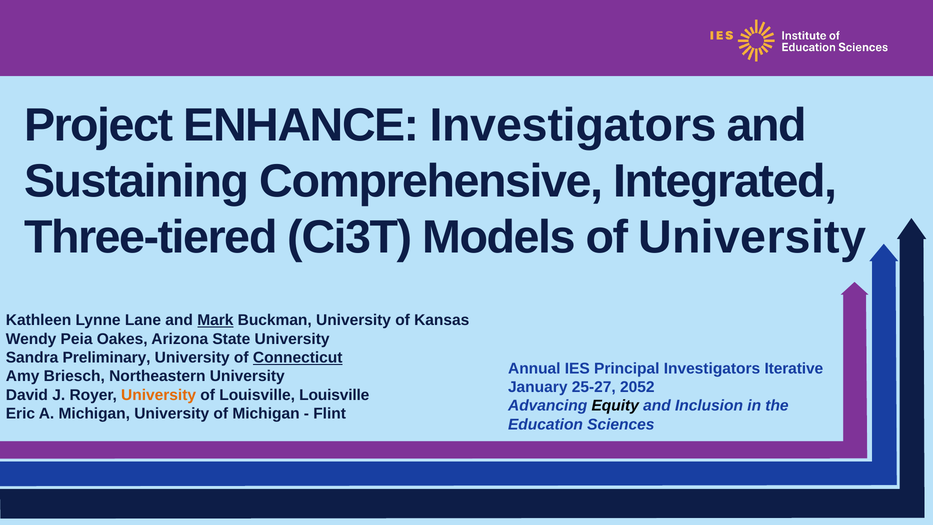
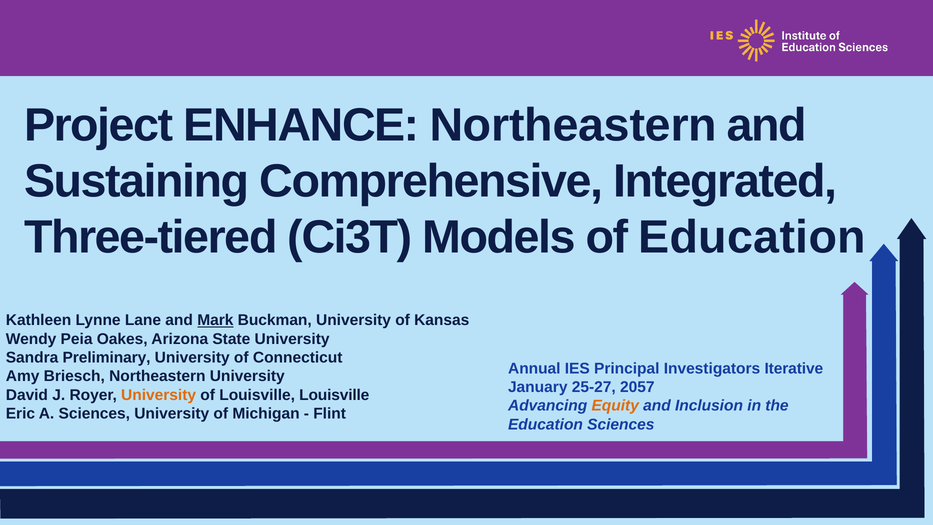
ENHANCE Investigators: Investigators -> Northeastern (573, 125)
of University: University -> Education (752, 237)
Connecticut underline: present -> none (298, 358)
2052: 2052 -> 2057 (637, 387)
Equity colour: black -> orange (615, 406)
A Michigan: Michigan -> Sciences (94, 413)
